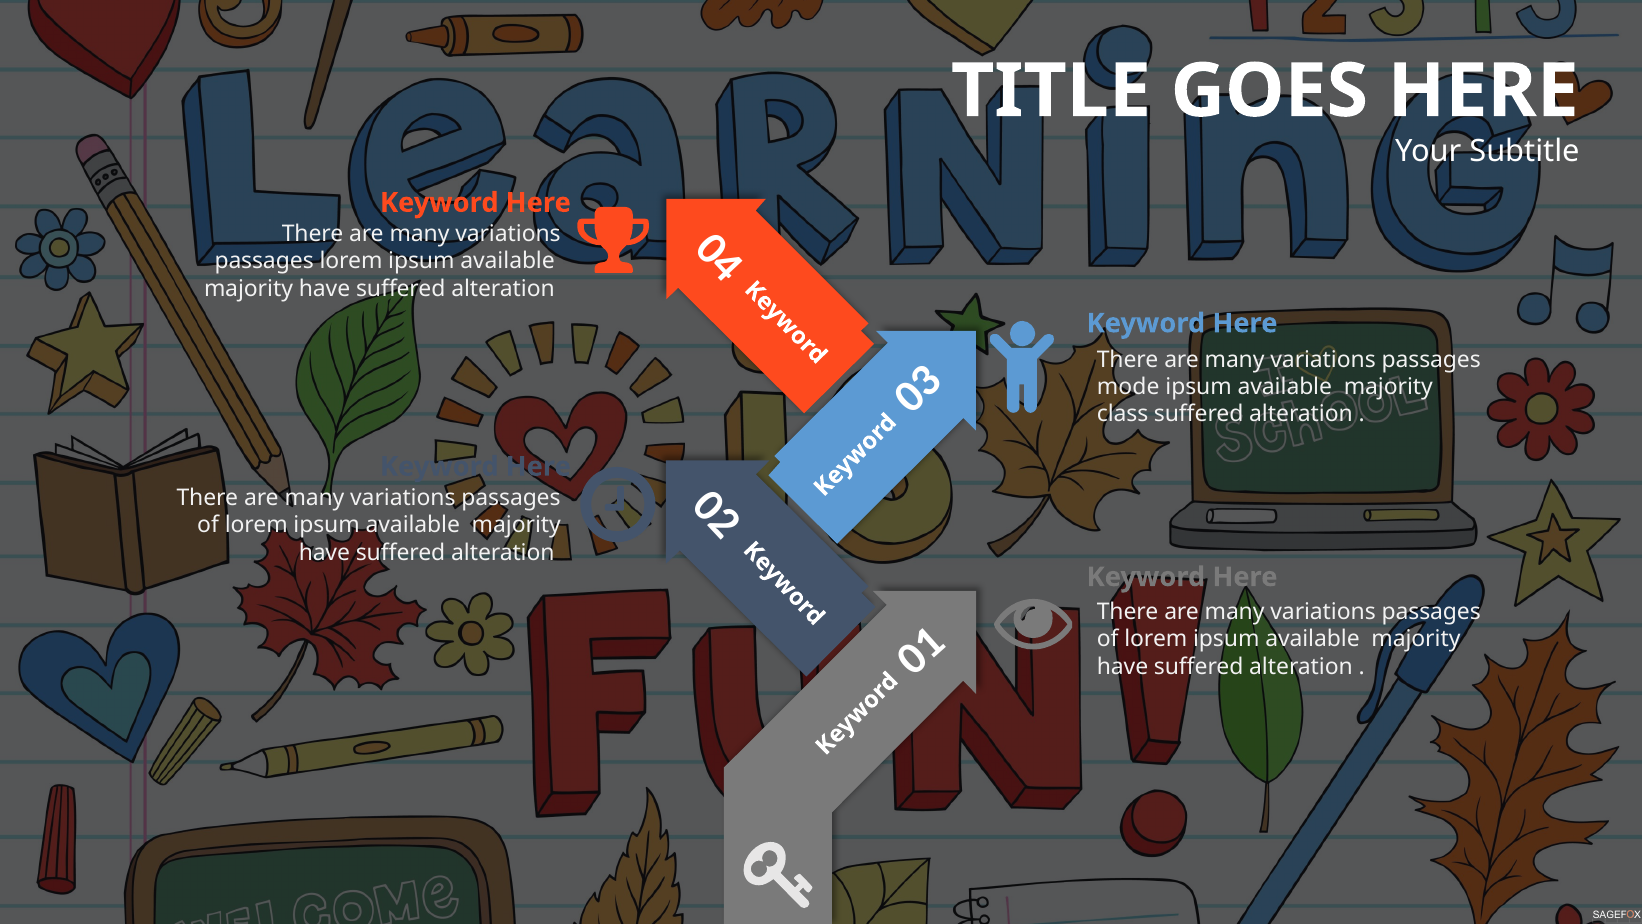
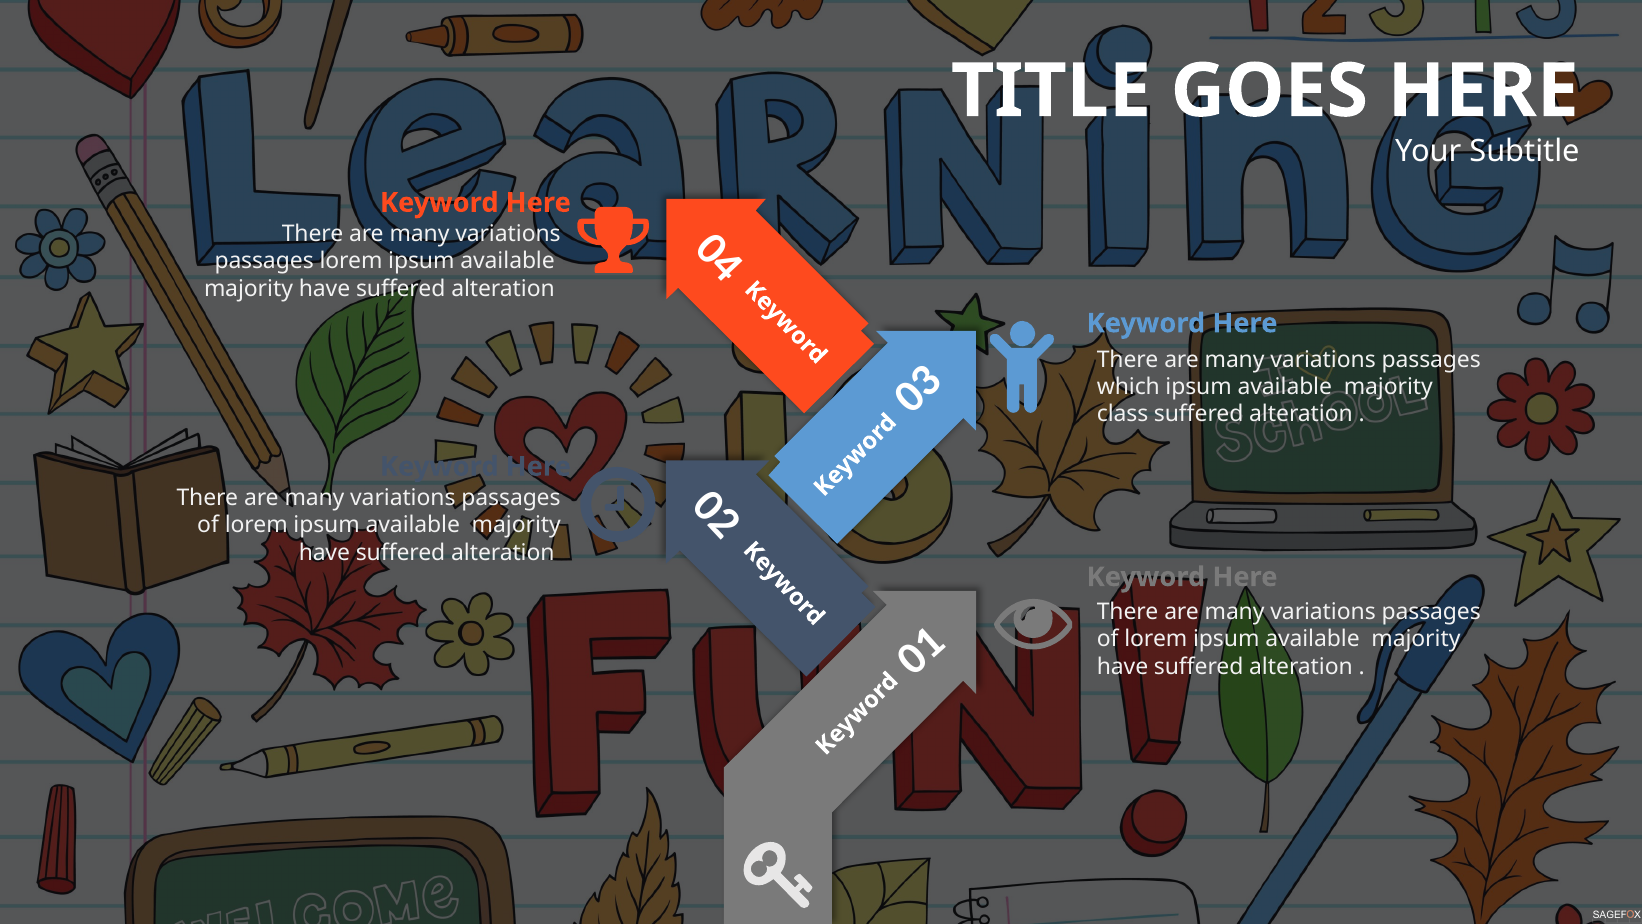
mode: mode -> which (1128, 387)
